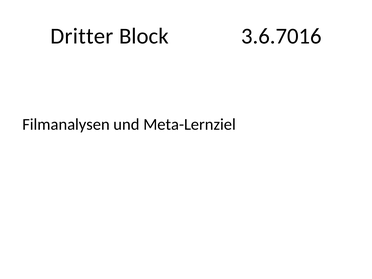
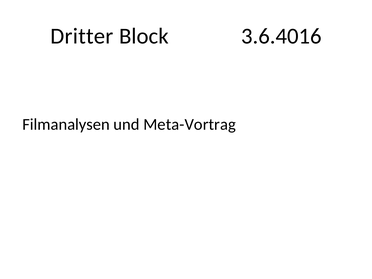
3.6.7016: 3.6.7016 -> 3.6.4016 (281, 36)
Meta-Lernziel: Meta-Lernziel -> Meta-Vortrag (190, 124)
